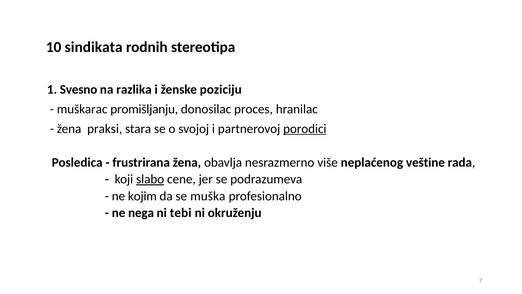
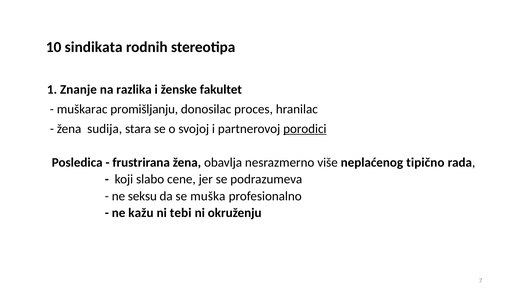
Svesno: Svesno -> Znanje (78, 90)
poziciju: poziciju -> fakultet (221, 90)
praksi: praksi -> sudija (105, 129)
veštine: veštine -> tipično (425, 162)
slabo underline: present -> none (150, 179)
kojim: kojim -> seksu (142, 196)
nega: nega -> kažu (141, 213)
